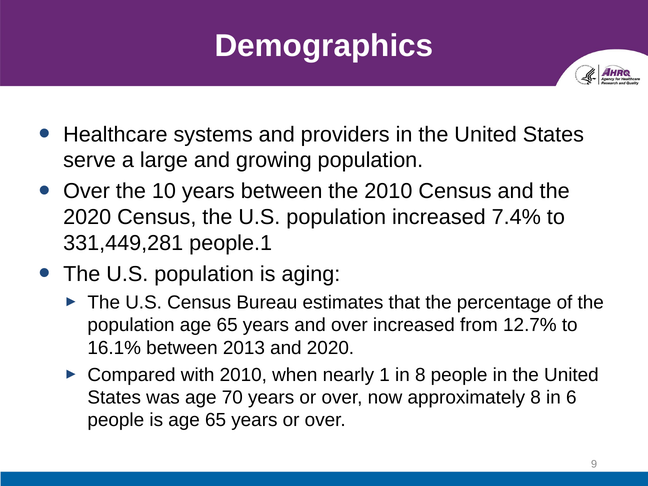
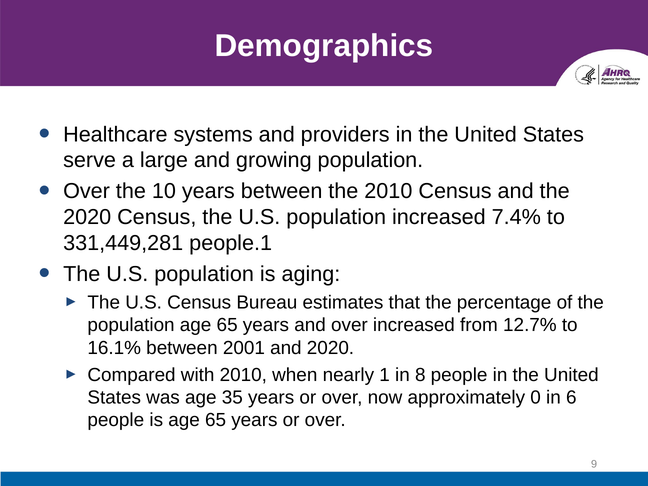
2013: 2013 -> 2001 (244, 348)
70: 70 -> 35 (232, 398)
approximately 8: 8 -> 0 (536, 398)
